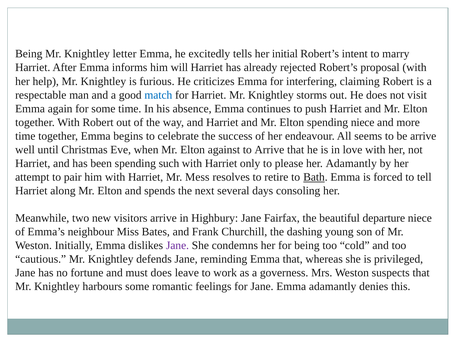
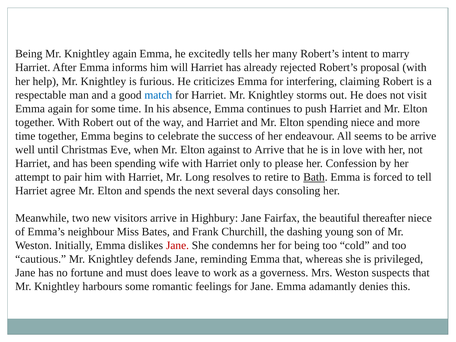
Knightley letter: letter -> again (125, 54)
initial: initial -> many (285, 54)
such: such -> wife (169, 163)
her Adamantly: Adamantly -> Confession (351, 163)
Mess: Mess -> Long (197, 177)
along: along -> agree (63, 191)
departure: departure -> thereafter (384, 218)
Jane colour: purple -> red (177, 245)
